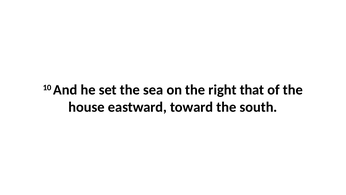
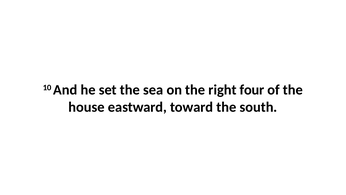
that: that -> four (252, 90)
